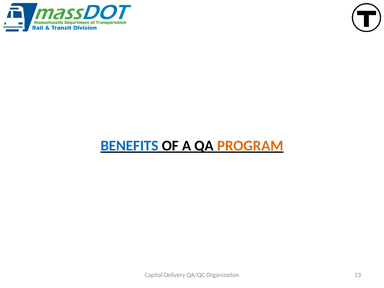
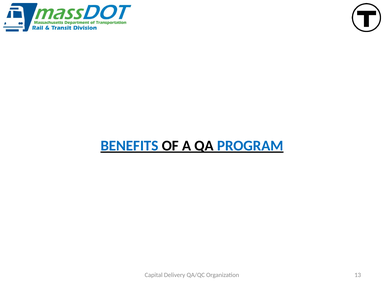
PROGRAM colour: orange -> blue (250, 146)
